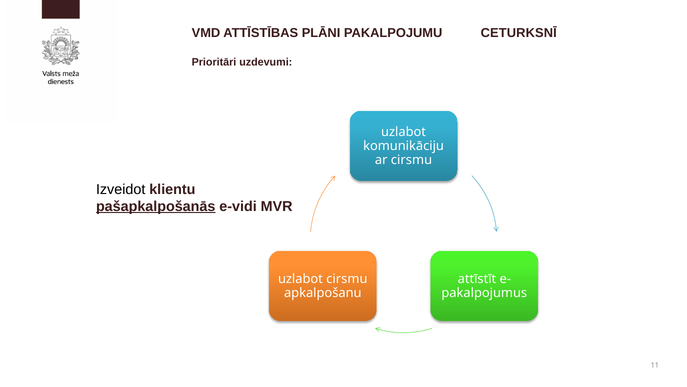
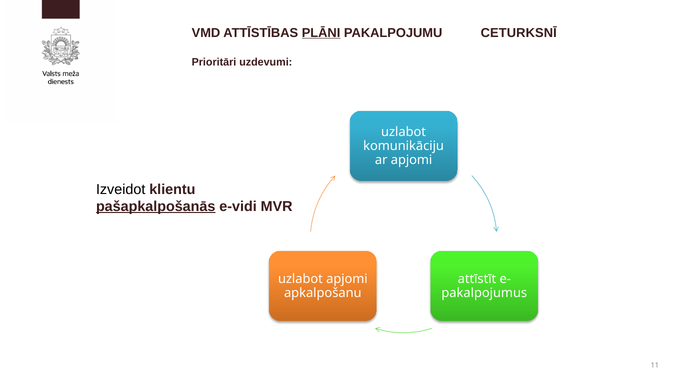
PLĀNI underline: none -> present (321, 33)
cirsmu: cirsmu -> apjomi (412, 160)
cirsmu: cirsmu -> apjomi (347, 279)
